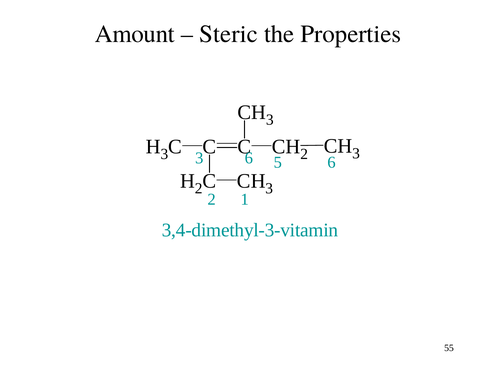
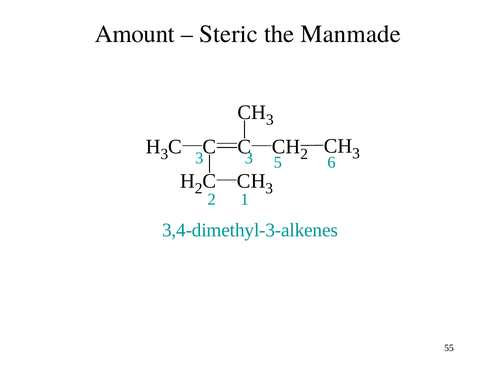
Properties: Properties -> Manmade (351, 34)
3 6: 6 -> 3 (249, 158)
3,4-dimethyl-3-vitamin: 3,4-dimethyl-3-vitamin -> 3,4-dimethyl-3-alkenes (250, 230)
